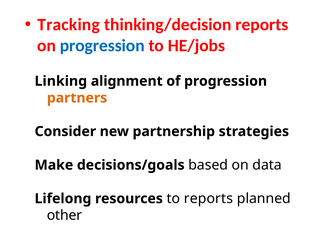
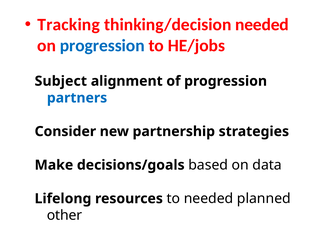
thinking/decision reports: reports -> needed (262, 25)
Linking: Linking -> Subject (61, 81)
partners colour: orange -> blue (77, 98)
to reports: reports -> needed (209, 199)
